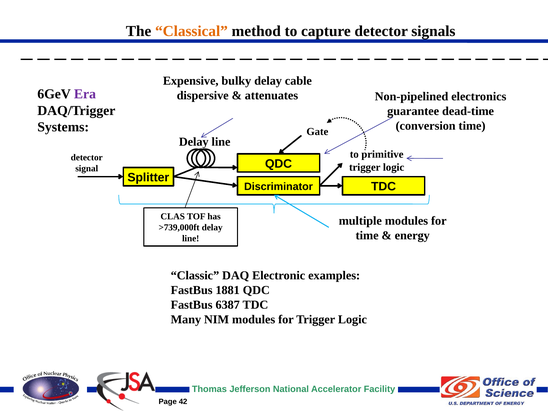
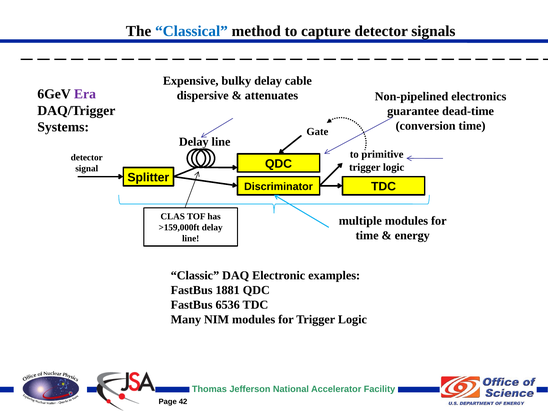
Classical colour: orange -> blue (191, 31)
>739,000ft: >739,000ft -> >159,000ft (179, 228)
6387: 6387 -> 6536 (228, 305)
